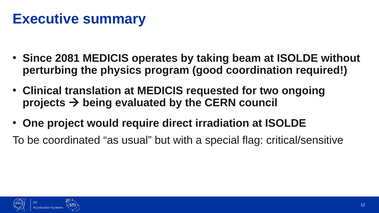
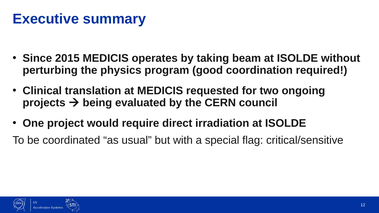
2081: 2081 -> 2015 (67, 58)
